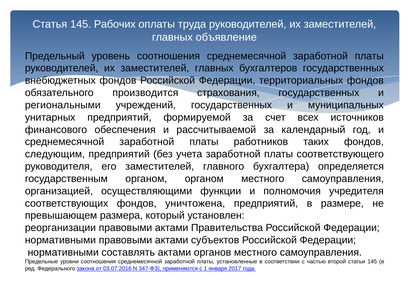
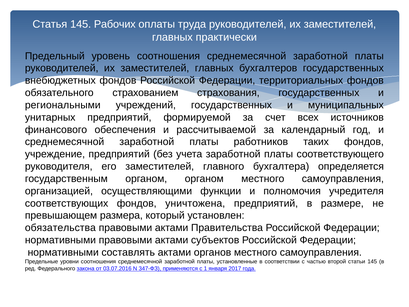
объявление: объявление -> практически (226, 37)
производится: производится -> страхованием (145, 93)
следующим: следующим -> учреждение (55, 154)
реорганизации: реорганизации -> обязательства (60, 228)
